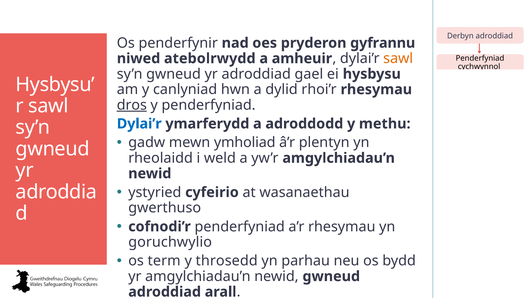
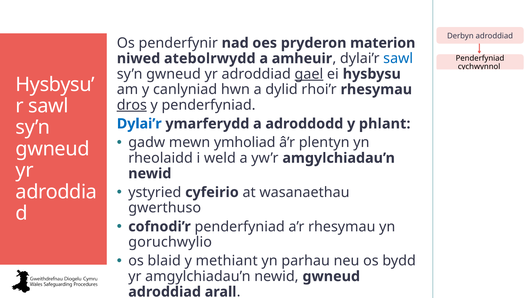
gyfrannu: gyfrannu -> materion (383, 43)
sawl colour: orange -> blue (398, 58)
gael underline: none -> present (309, 74)
methu: methu -> phlant (385, 124)
term: term -> blaid (164, 261)
throsedd: throsedd -> methiant (227, 261)
